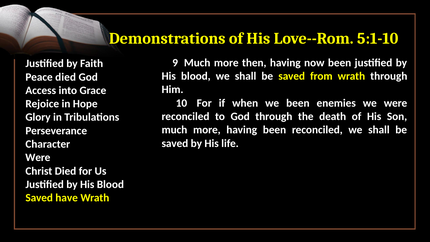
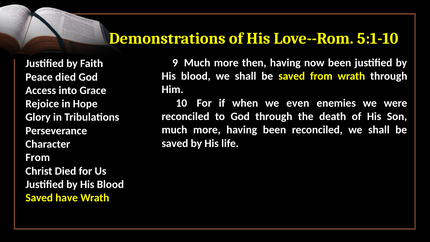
we been: been -> even (298, 103)
Were: Were -> From (38, 158)
